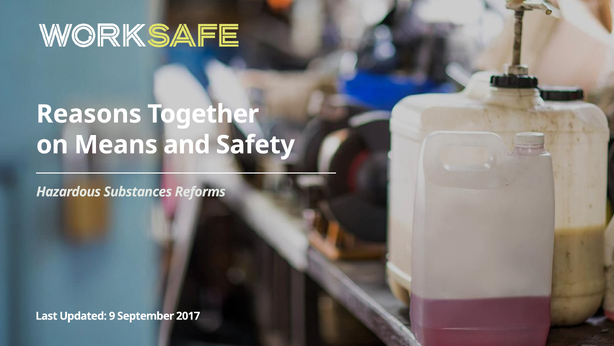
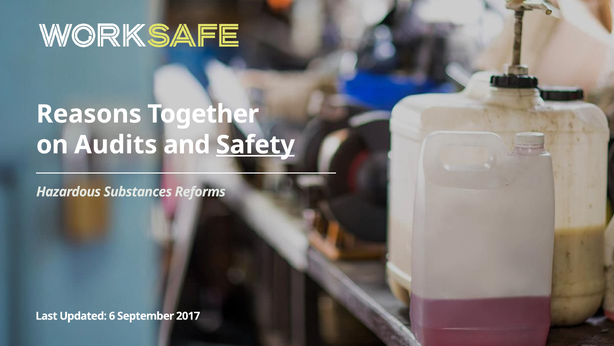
Means: Means -> Audits (116, 145)
Safety underline: none -> present (255, 145)
9: 9 -> 6 (112, 315)
